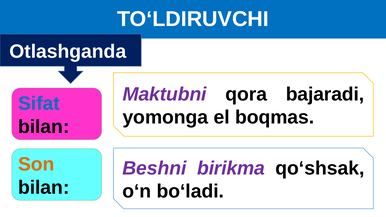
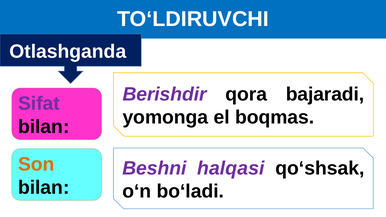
Maktubni: Maktubni -> Berishdir (165, 94)
Sifat colour: blue -> purple (39, 104)
birikma: birikma -> halqasi (231, 168)
